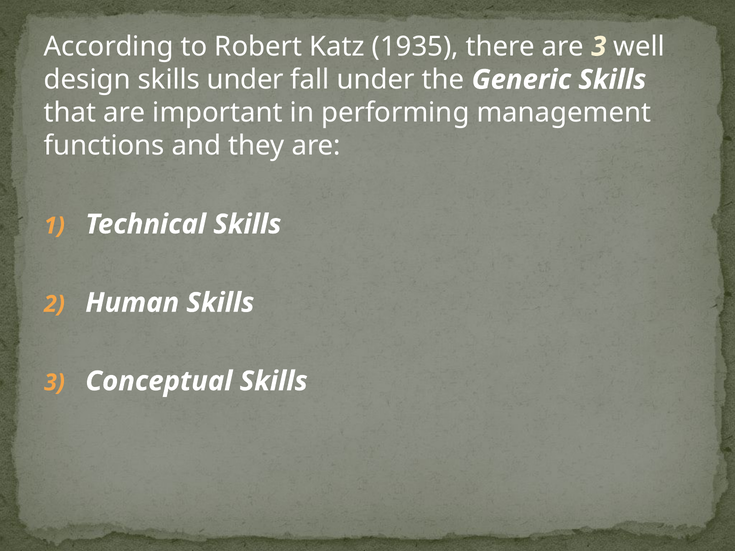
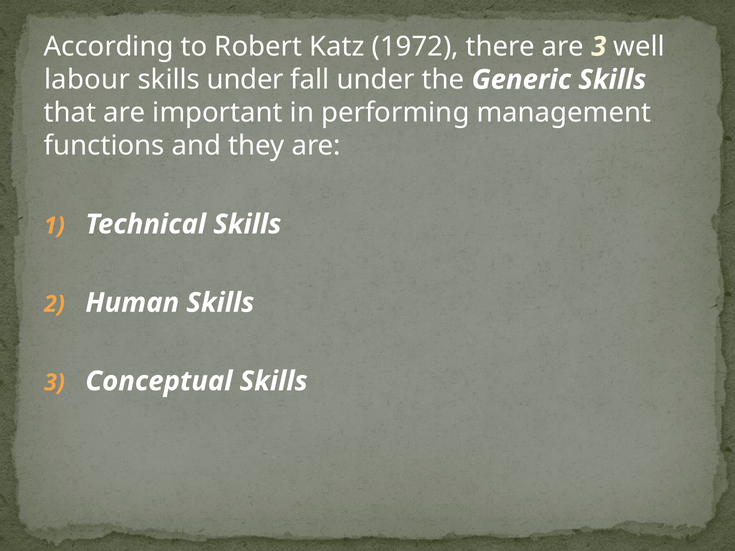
1935: 1935 -> 1972 (415, 47)
design: design -> labour (87, 80)
